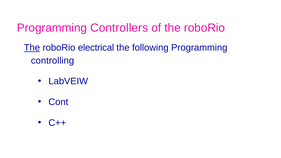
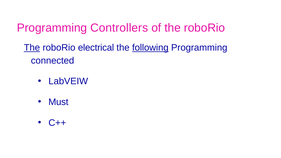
following underline: none -> present (150, 48)
controlling: controlling -> connected (53, 61)
Cont: Cont -> Must (58, 102)
